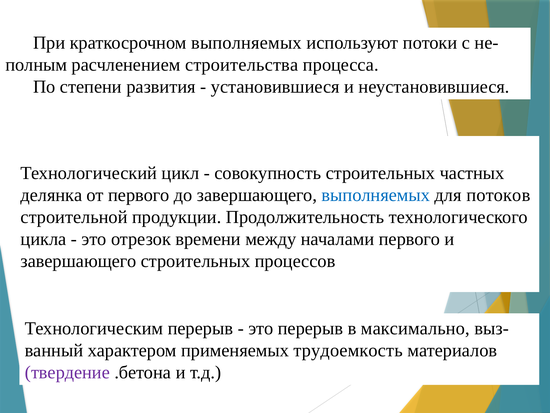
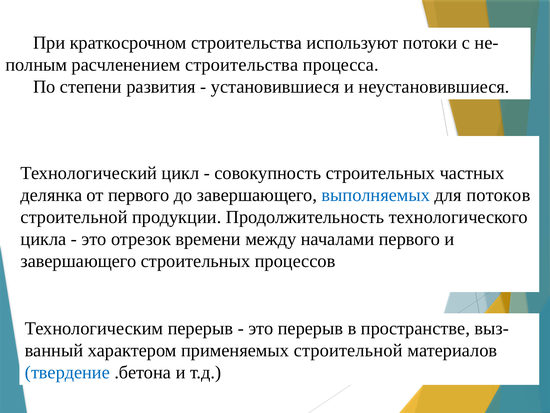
краткосрочном выполняемых: выполняемых -> строительства (247, 43)
максимально: максимально -> пространстве (415, 328)
применяемых трудоемкость: трудоемкость -> строительной (348, 350)
твердение colour: purple -> blue (67, 372)
